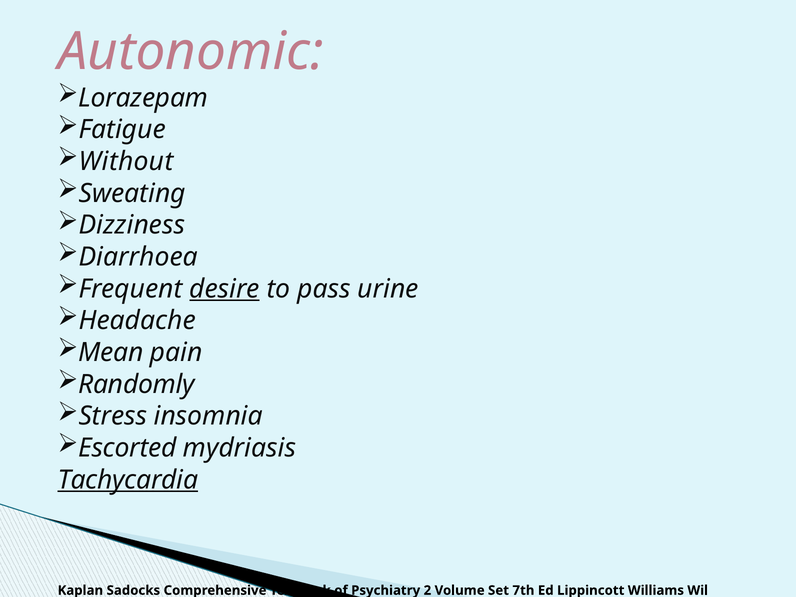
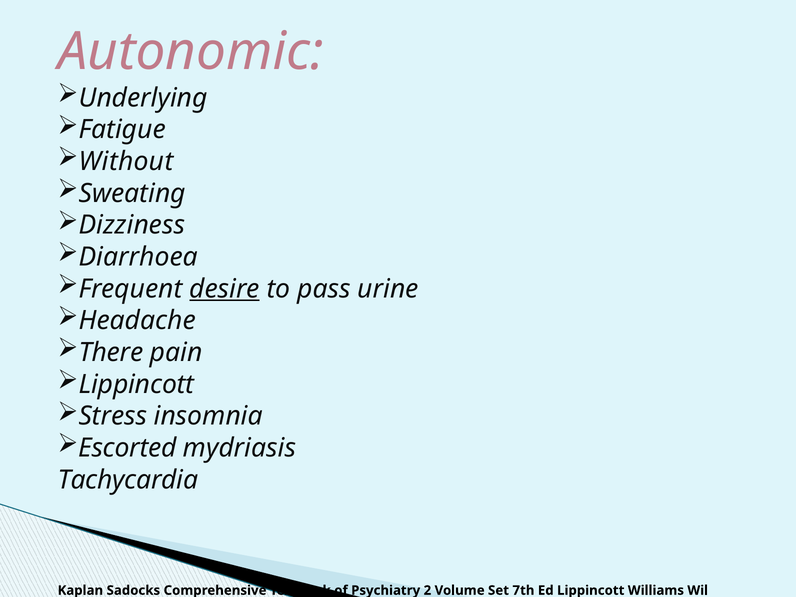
Lorazepam: Lorazepam -> Underlying (143, 98)
Mean: Mean -> There (111, 353)
Randomly: Randomly -> Lippincott (136, 384)
Tachycardia underline: present -> none (128, 480)
